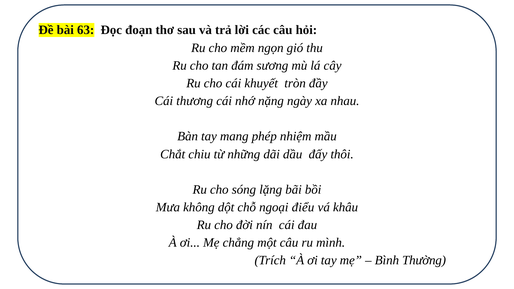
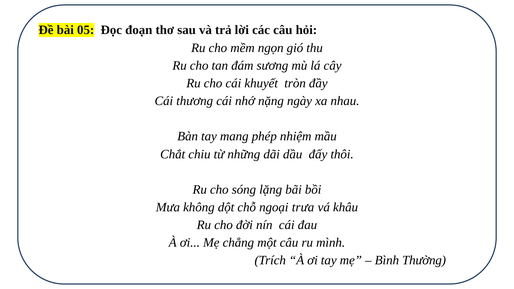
63: 63 -> 05 (86, 30)
điểu: điểu -> trưa (303, 207)
